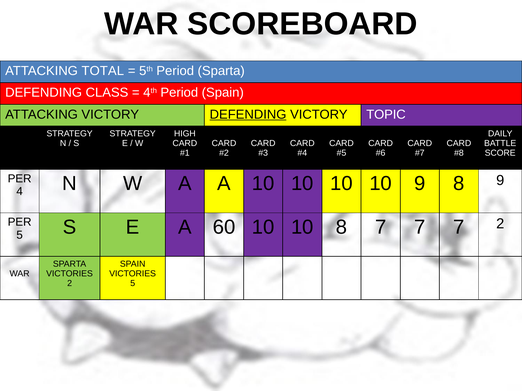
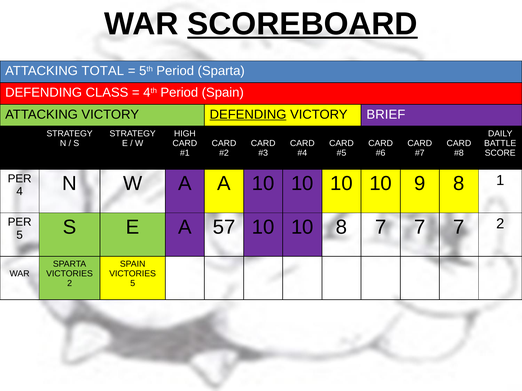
SCOREBOARD underline: none -> present (302, 24)
TOPIC: TOPIC -> BRIEF (386, 115)
8 9: 9 -> 1 (500, 181)
60: 60 -> 57 (224, 227)
